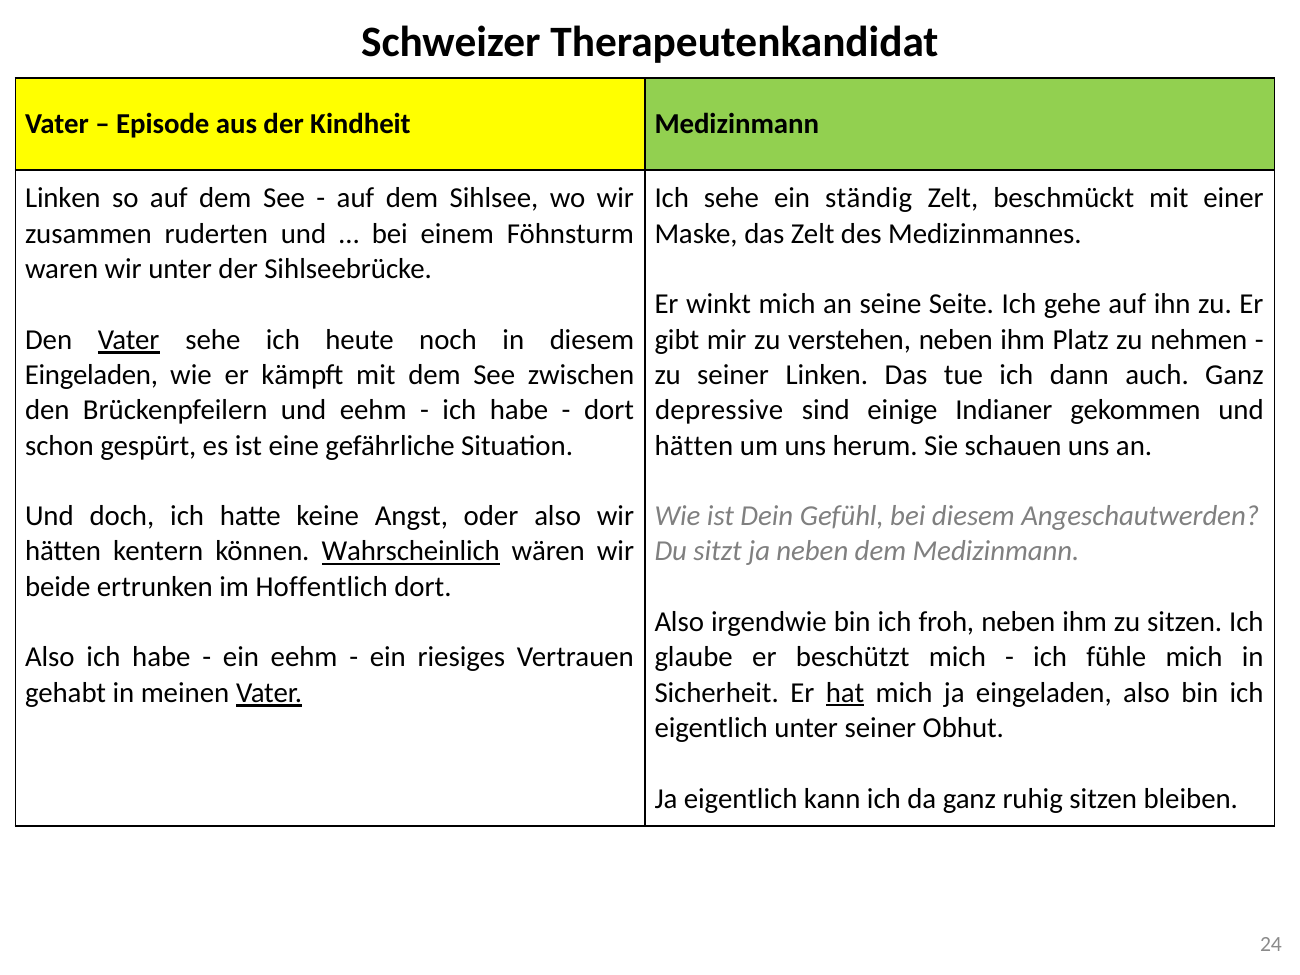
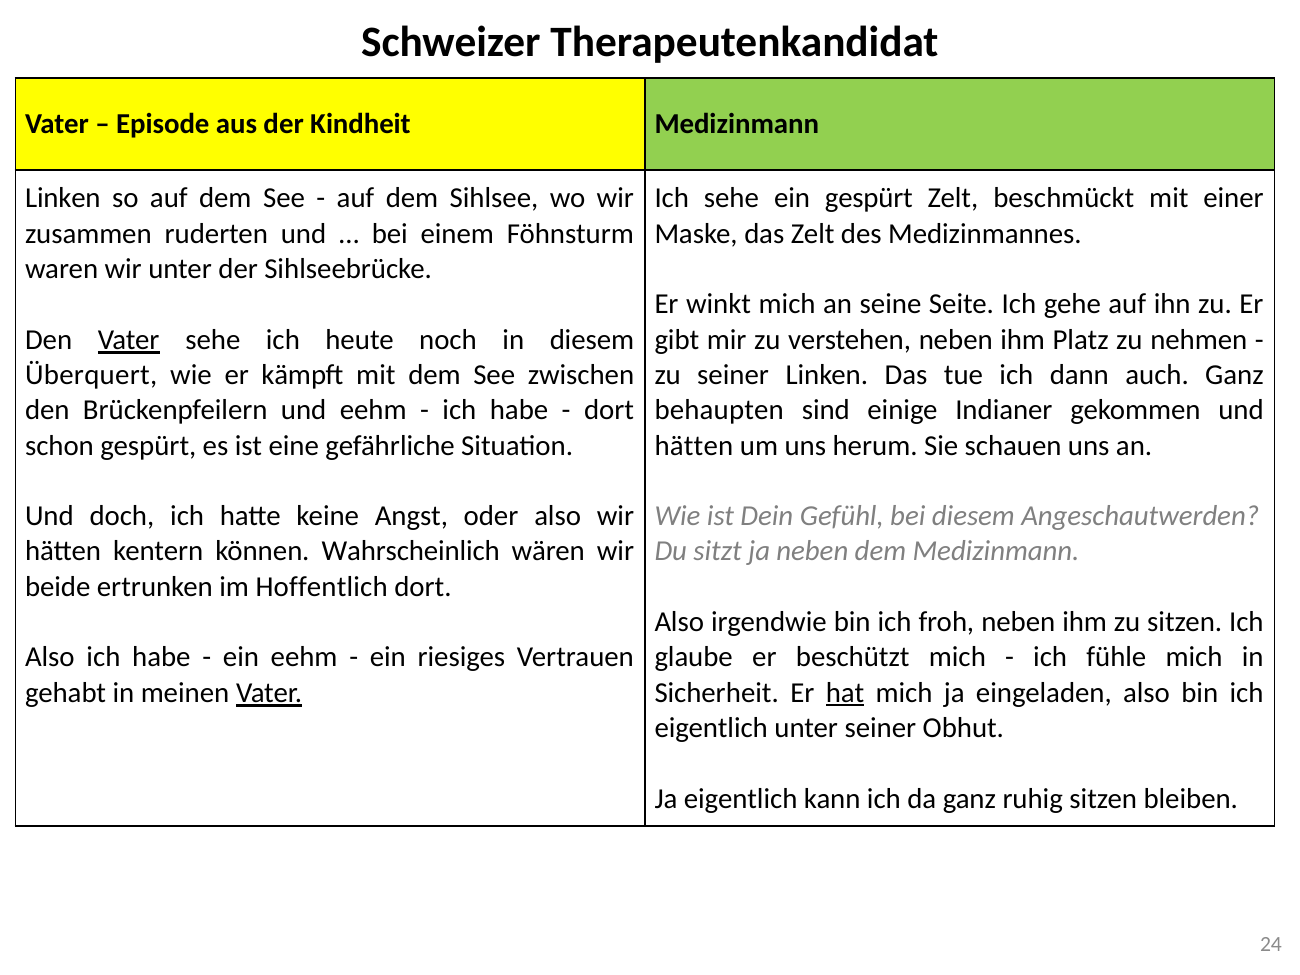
ein ständig: ständig -> gespürt (869, 198)
Eingeladen: Eingeladen -> Überquert (91, 375)
depressive: depressive -> behaupten (719, 410)
Wahrscheinlich underline: present -> none (411, 551)
